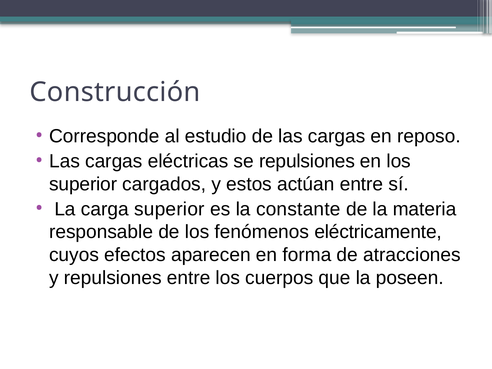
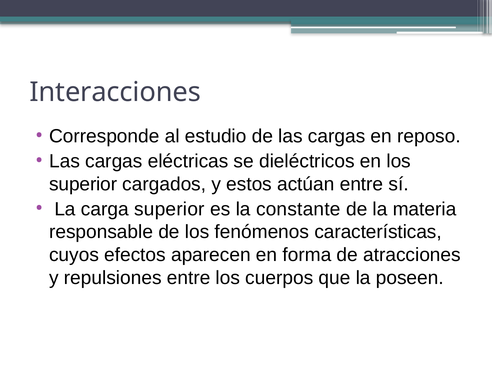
Construcción: Construcción -> Interacciones (115, 92)
se repulsiones: repulsiones -> dieléctricos (307, 161)
eléctricamente: eléctricamente -> características (378, 232)
